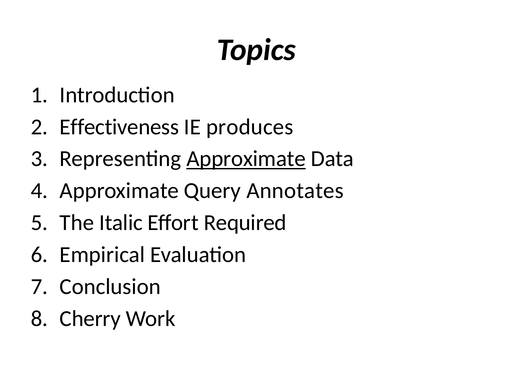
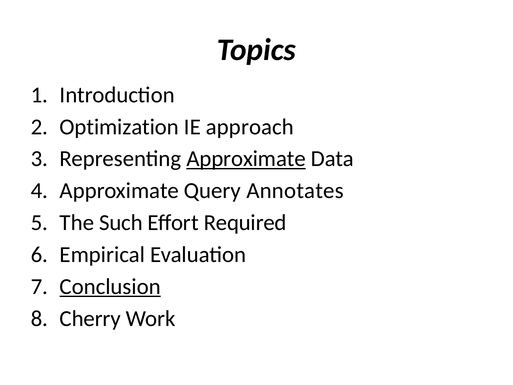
Effectiveness: Effectiveness -> Optimization (119, 127)
produces: produces -> approach (250, 127)
Italic: Italic -> Such (121, 223)
Conclusion underline: none -> present (110, 286)
